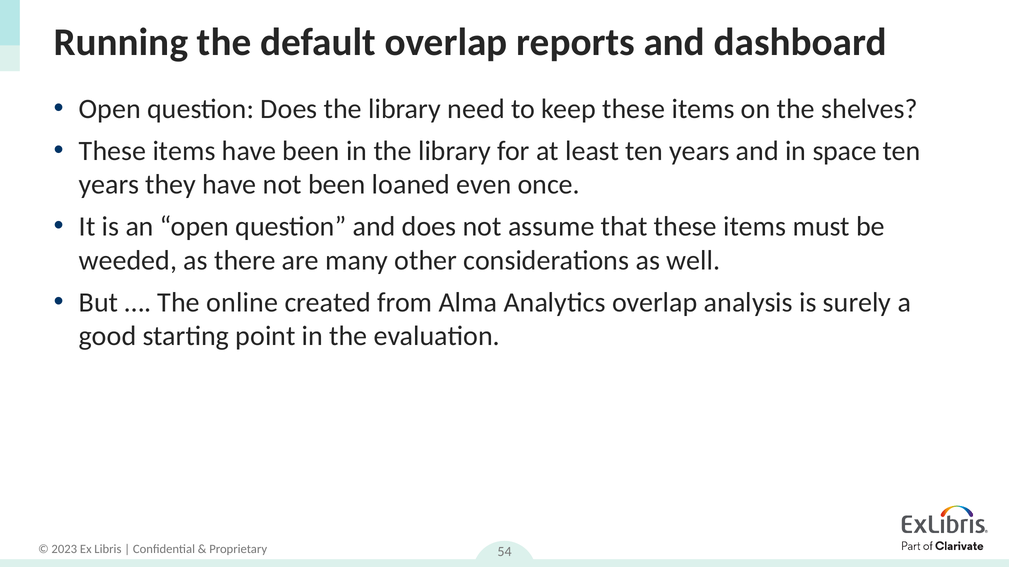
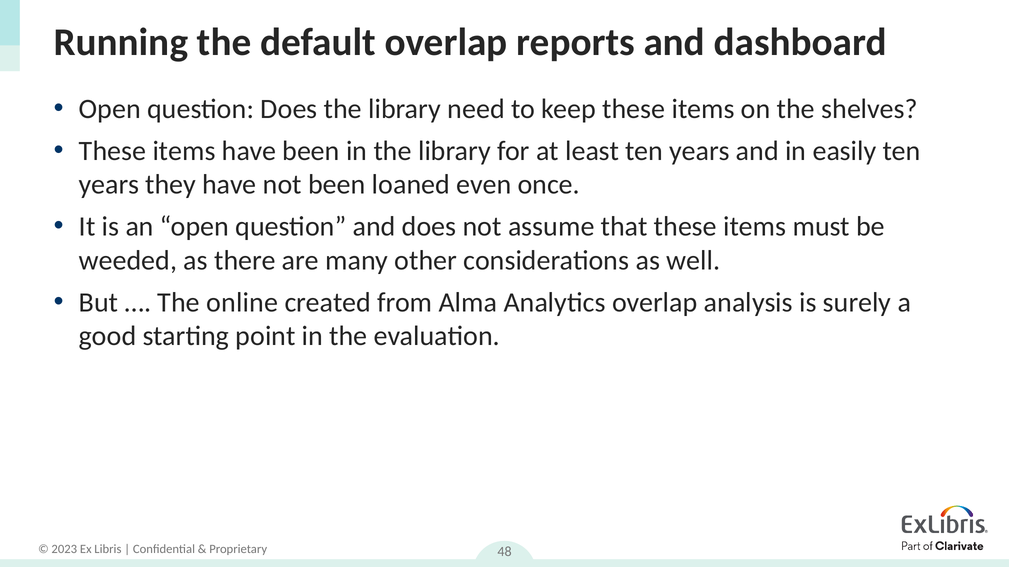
space: space -> easily (845, 151)
54: 54 -> 48 (505, 552)
